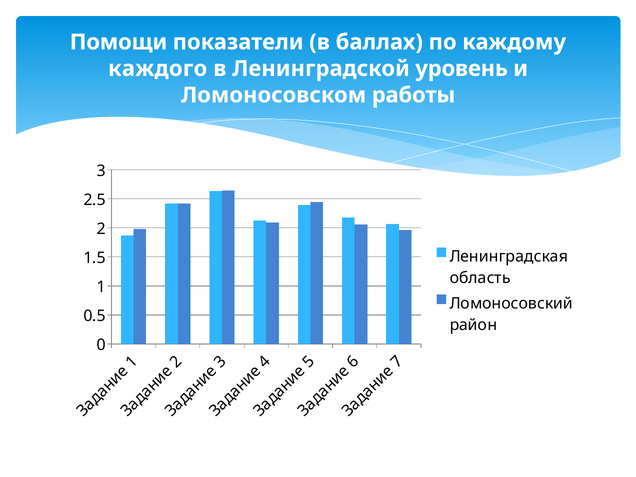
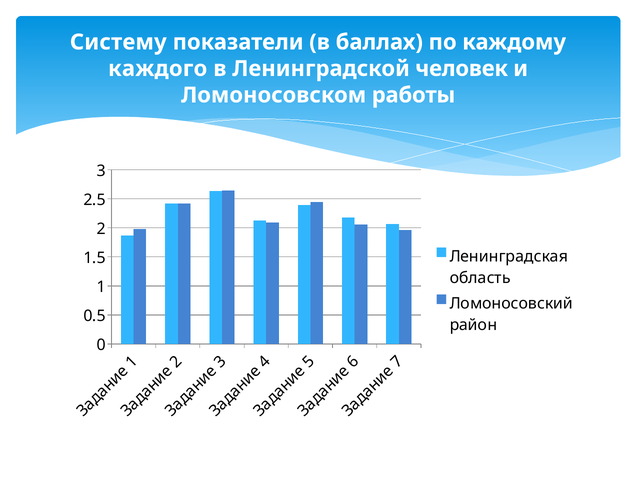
Помощи: Помощи -> Систему (118, 42)
уровень: уровень -> человек (462, 69)
